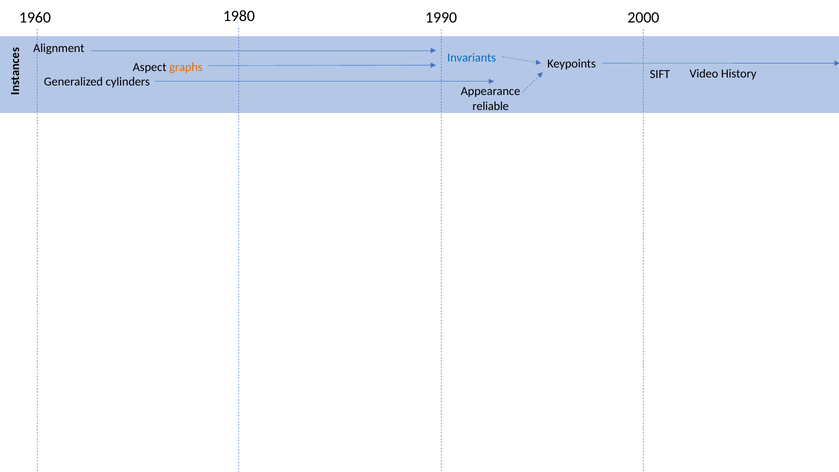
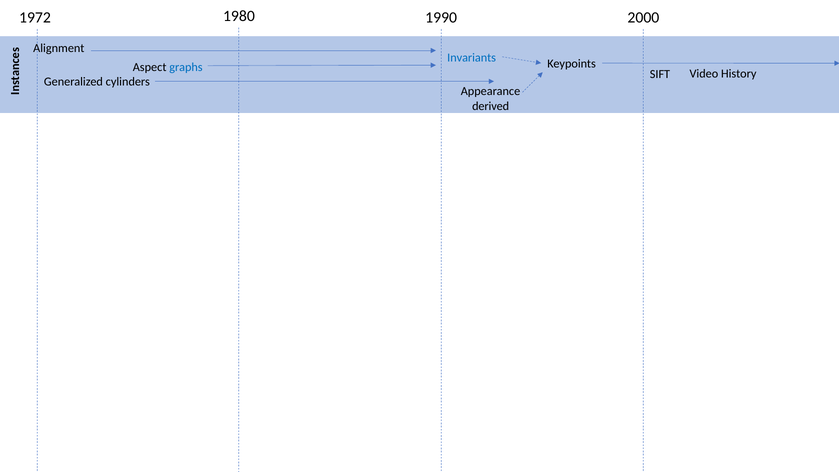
1960: 1960 -> 1972 (35, 18)
graphs colour: orange -> blue (186, 67)
reliable: reliable -> derived (491, 106)
